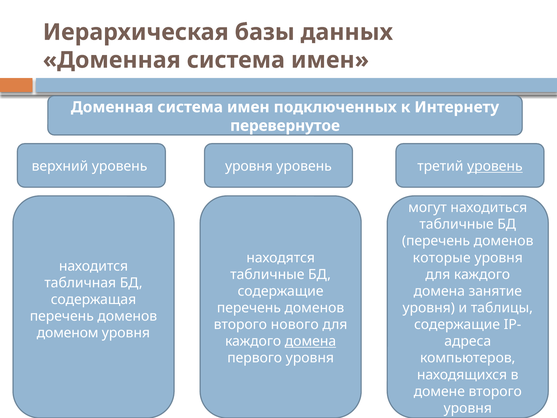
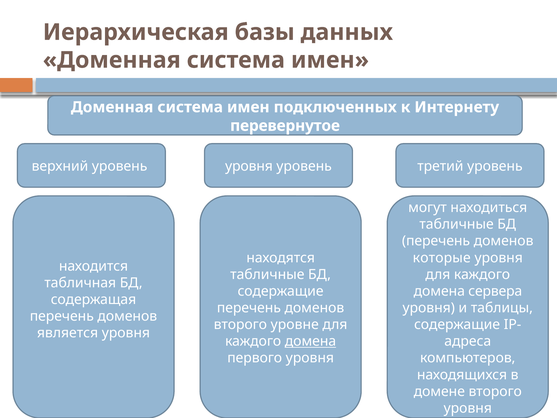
уровень underline: present -> none (495, 166)
занятие: занятие -> сервера (495, 291)
нового: нового -> уровне (295, 324)
доменом: доменом -> является (68, 333)
